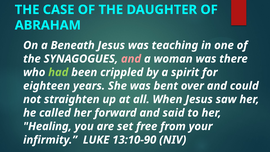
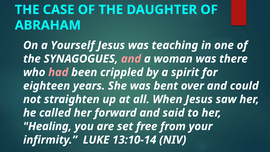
Beneath: Beneath -> Yourself (73, 45)
had colour: light green -> pink (58, 72)
13:10-90: 13:10-90 -> 13:10-14 (134, 140)
